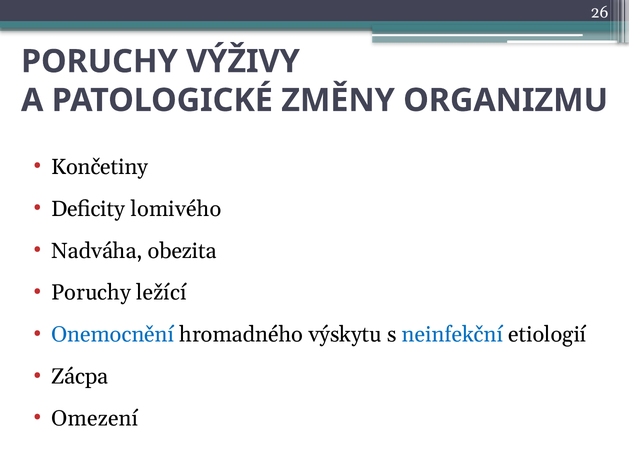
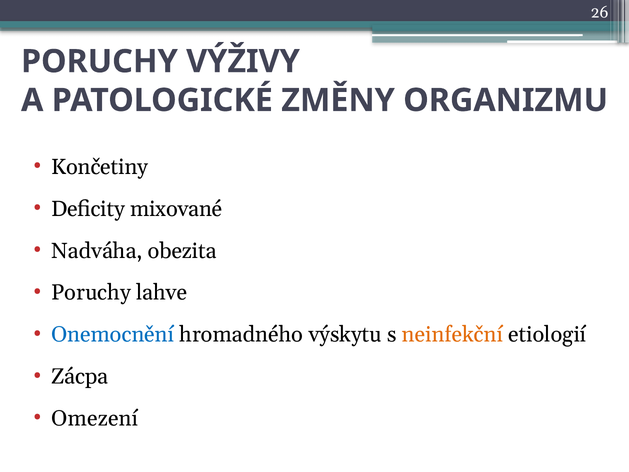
lomivého: lomivého -> mixované (176, 209)
ležící: ležící -> lahve (162, 293)
neinfekční colour: blue -> orange (452, 335)
